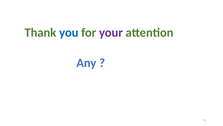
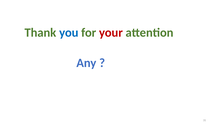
your colour: purple -> red (111, 32)
